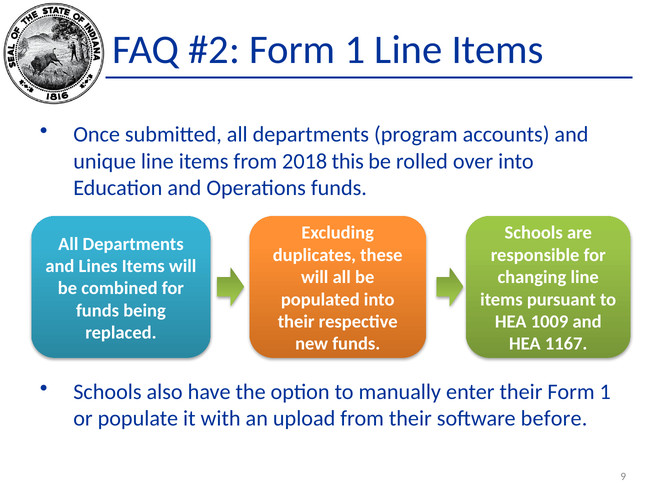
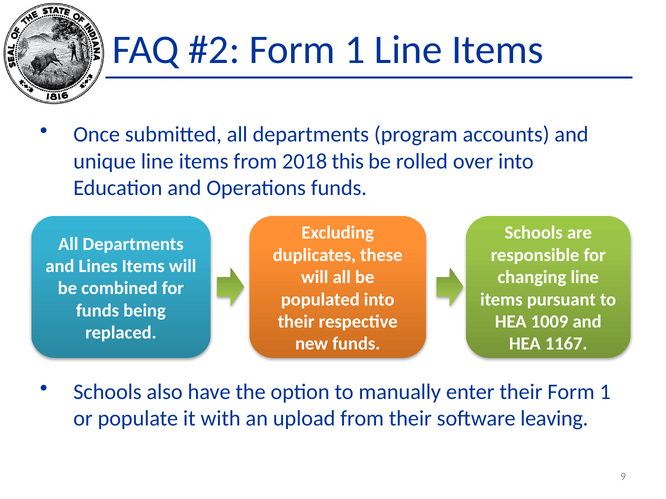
before: before -> leaving (554, 419)
